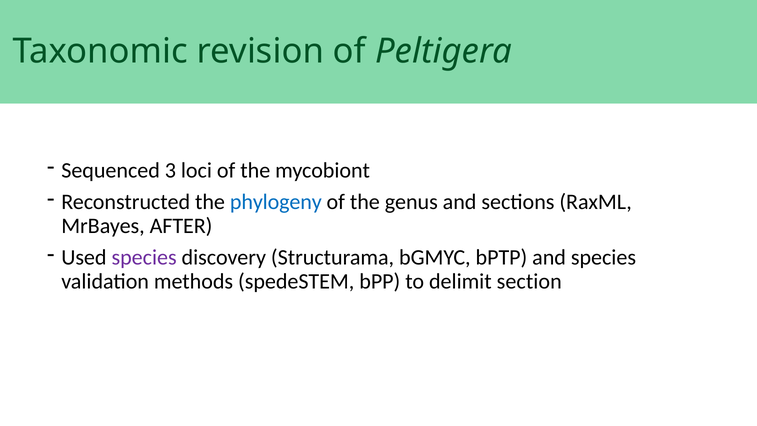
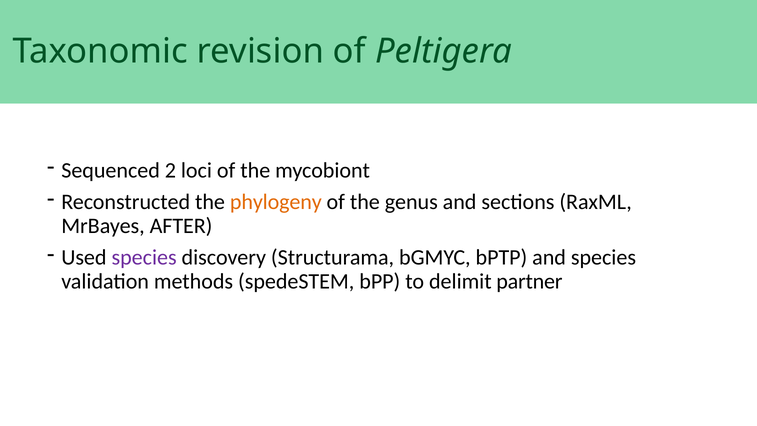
3: 3 -> 2 (170, 170)
phylogeny colour: blue -> orange (276, 202)
section: section -> partner (529, 281)
